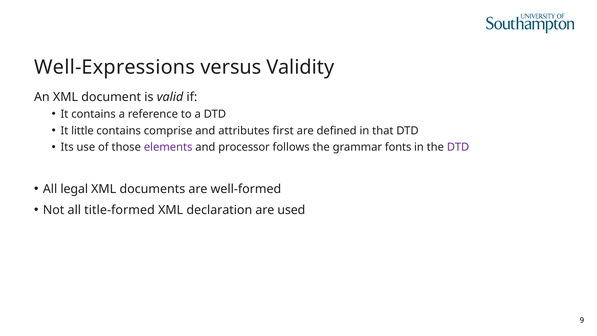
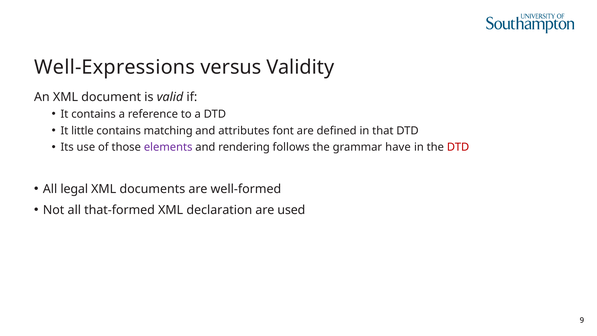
comprise: comprise -> matching (168, 131)
first: first -> font (283, 131)
processor: processor -> rendering (244, 147)
fonts: fonts -> have (398, 147)
DTD colour: purple -> red (458, 147)
title-formed: title-formed -> that-formed (120, 210)
